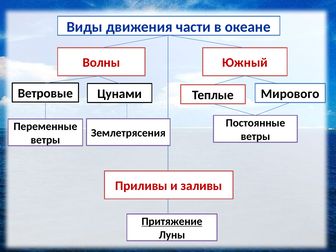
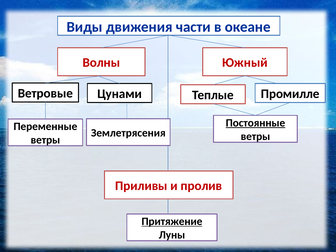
Мирового: Мирового -> Промилле (290, 94)
Постоянные underline: none -> present (255, 123)
заливы: заливы -> пролив (201, 186)
